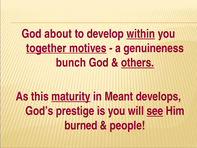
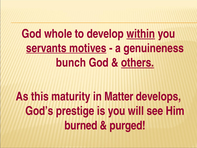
about: about -> whole (58, 34)
together: together -> servants (46, 48)
maturity underline: present -> none (71, 96)
Meant: Meant -> Matter (119, 96)
see underline: present -> none (155, 111)
people: people -> purged (128, 125)
